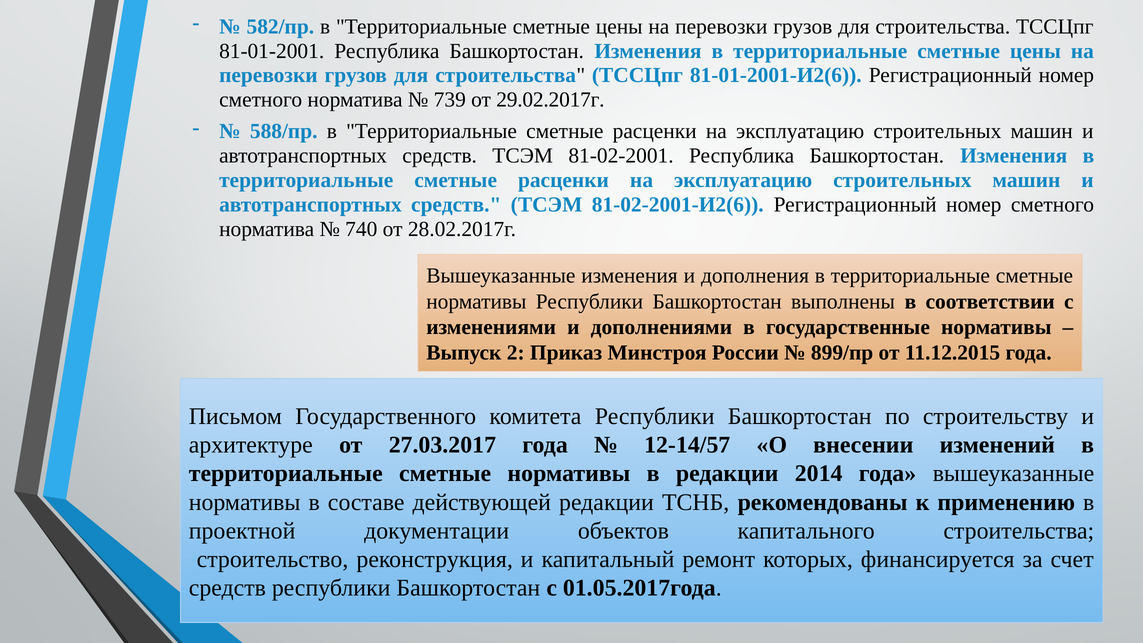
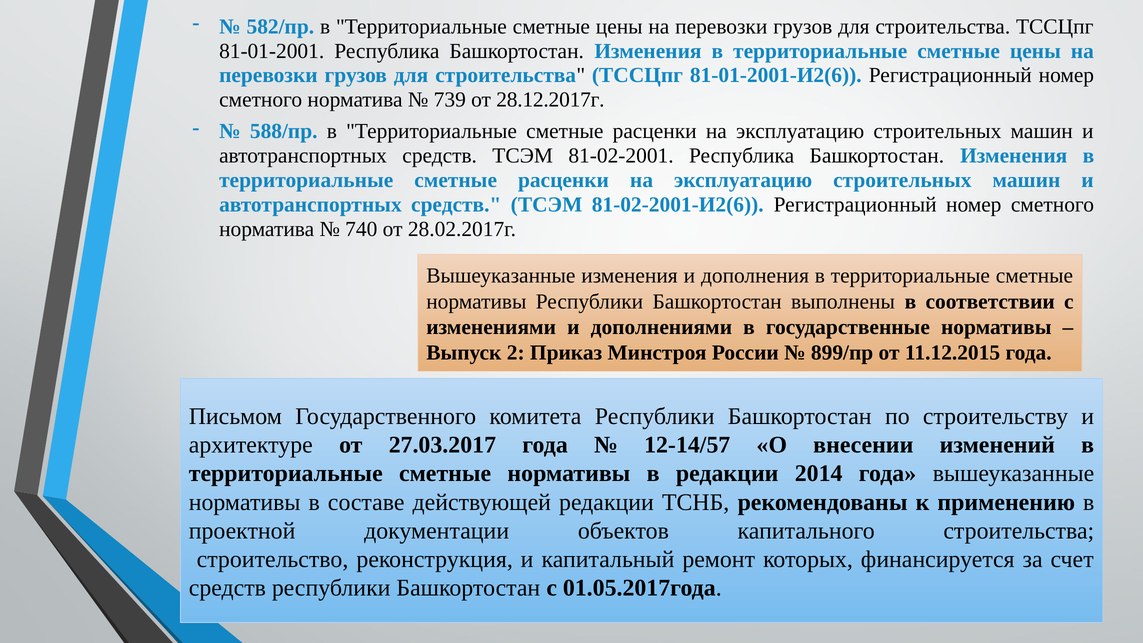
29.02.2017г: 29.02.2017г -> 28.12.2017г (550, 100)
